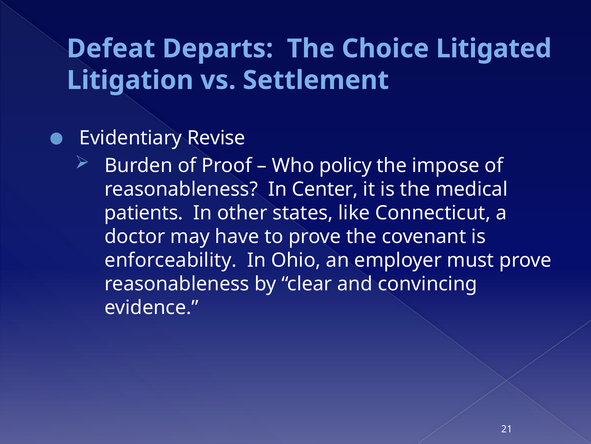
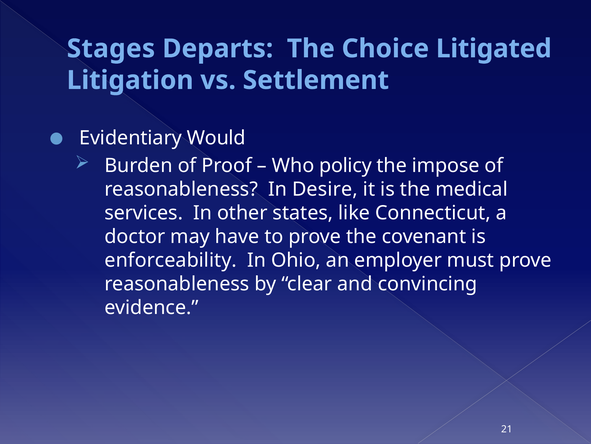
Defeat: Defeat -> Stages (111, 49)
Revise: Revise -> Would (216, 138)
Center: Center -> Desire (325, 189)
patients: patients -> services (144, 213)
